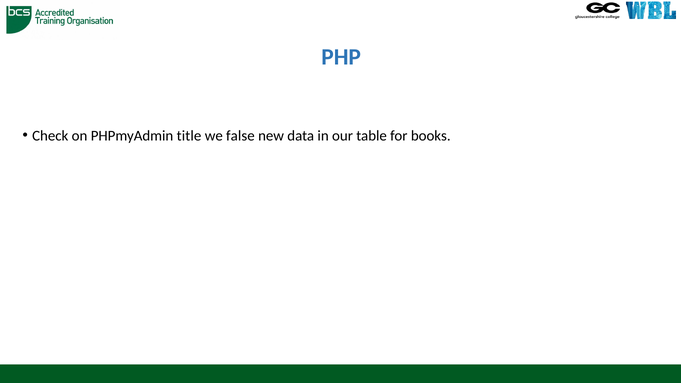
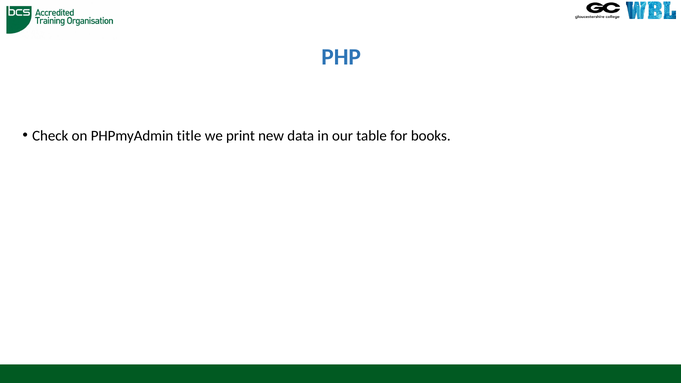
false: false -> print (241, 136)
